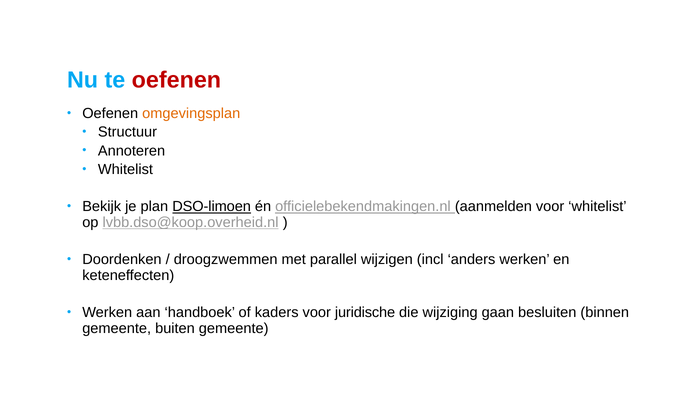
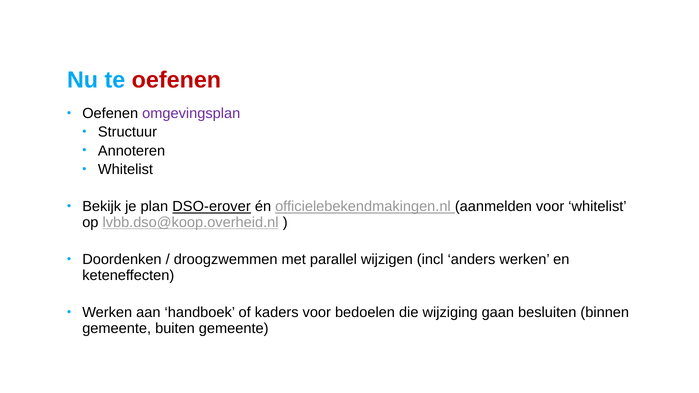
omgevingsplan colour: orange -> purple (191, 114)
DSO-limoen: DSO-limoen -> DSO-erover (212, 207)
juridische: juridische -> bedoelen (365, 313)
